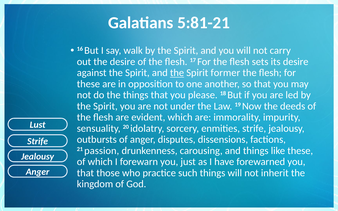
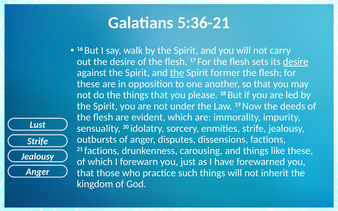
5:81-21: 5:81-21 -> 5:36-21 (204, 23)
desire underline: none -> present (296, 62)
21 passion: passion -> factions (102, 151)
